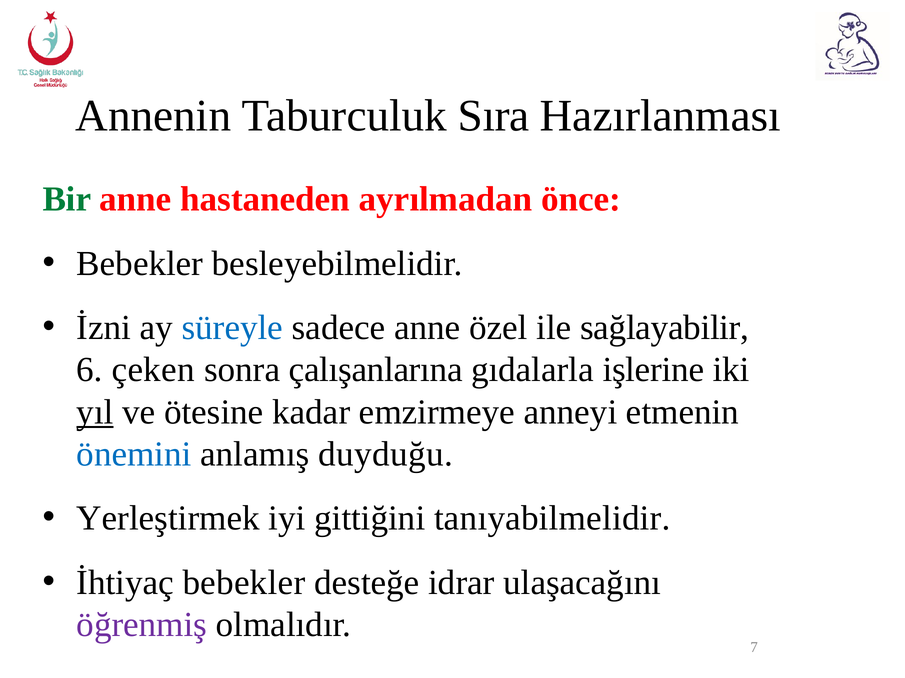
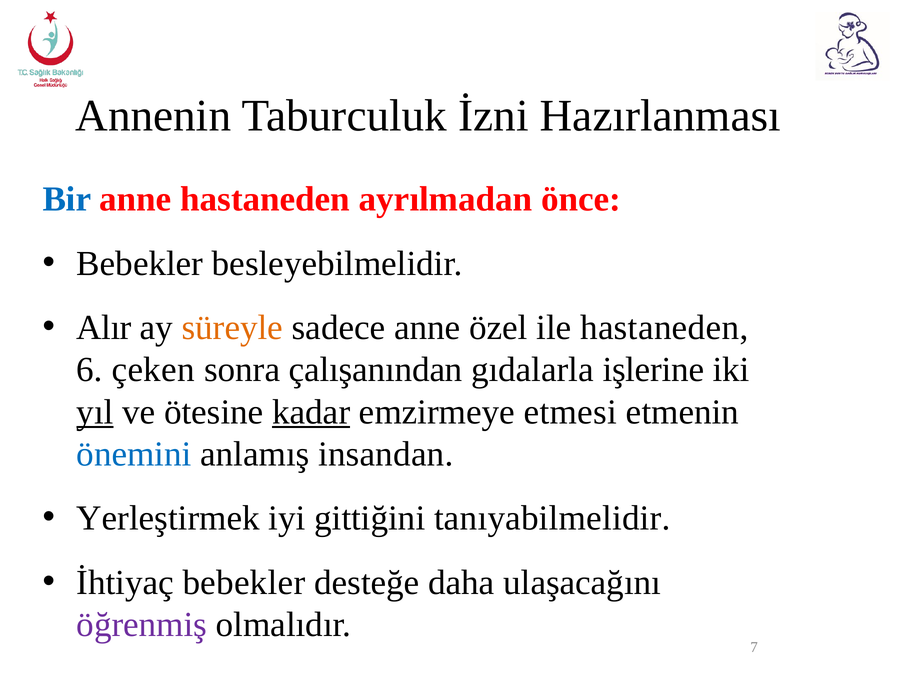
Sıra: Sıra -> İzni (493, 116)
Bir colour: green -> blue (67, 200)
İzni: İzni -> Alır (104, 328)
süreyle colour: blue -> orange (232, 328)
ile sağlayabilir: sağlayabilir -> hastaneden (664, 328)
çalışanlarına: çalışanlarına -> çalışanından (376, 370)
kadar underline: none -> present (311, 412)
anneyi: anneyi -> etmesi (570, 412)
duyduğu: duyduğu -> insandan (386, 455)
idrar: idrar -> daha (461, 583)
